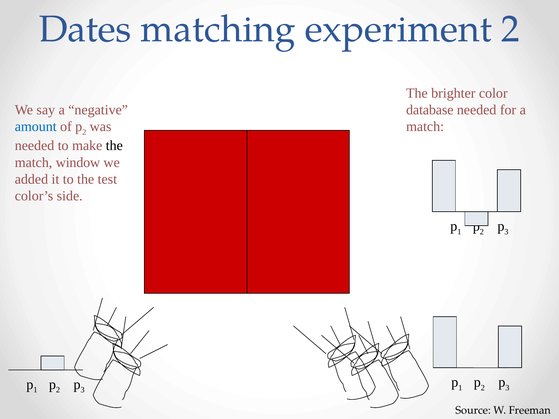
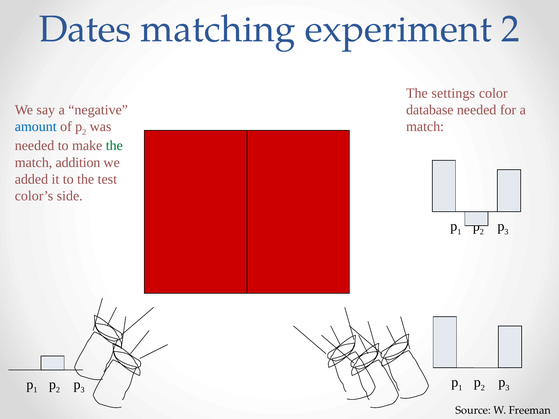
brighter: brighter -> settings (453, 93)
the colour: black -> green (114, 146)
window: window -> addition (78, 163)
